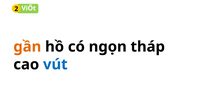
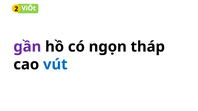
gần colour: orange -> purple (27, 47)
